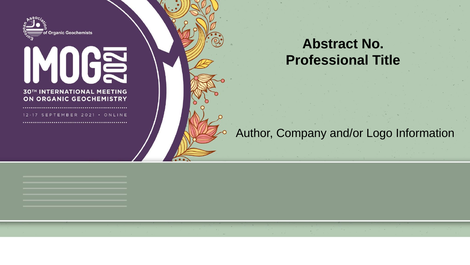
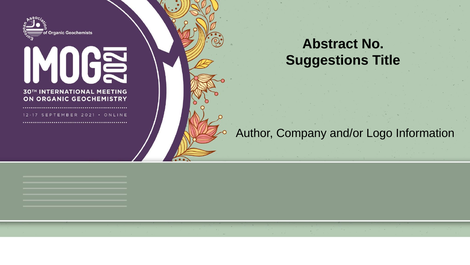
Professional: Professional -> Suggestions (327, 60)
